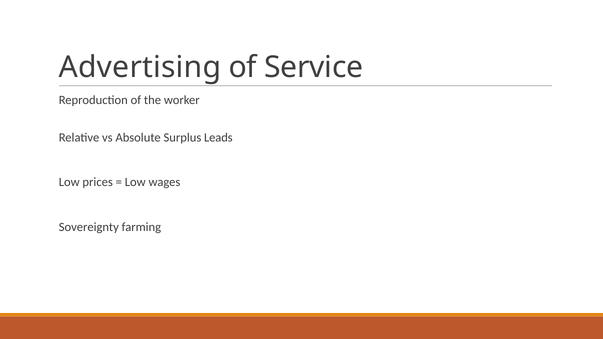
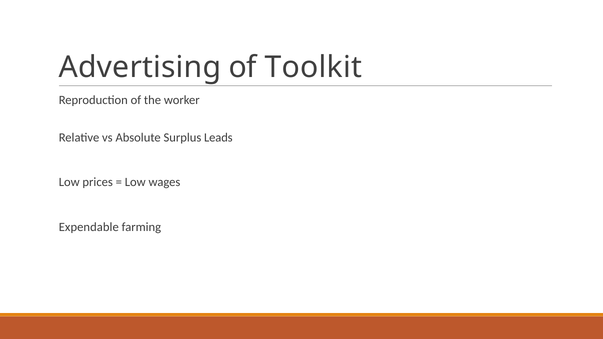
Service: Service -> Toolkit (313, 68)
Sovereignty: Sovereignty -> Expendable (89, 227)
